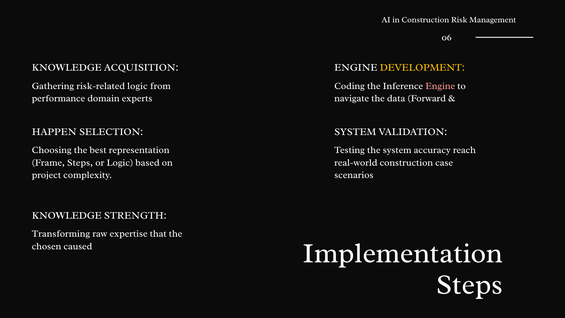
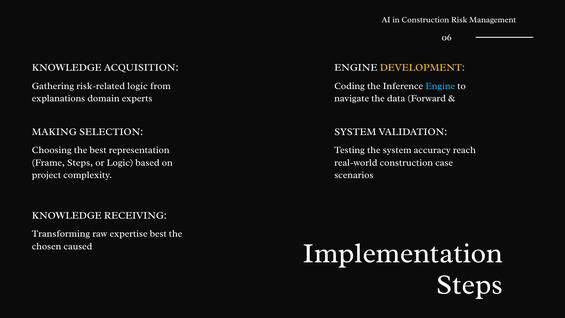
Engine colour: pink -> light blue (440, 86)
performance: performance -> explanations (58, 98)
HAPPEN: HAPPEN -> MAKING (54, 132)
STRENGTH: STRENGTH -> RECEIVING (135, 215)
expertise that: that -> best (158, 234)
